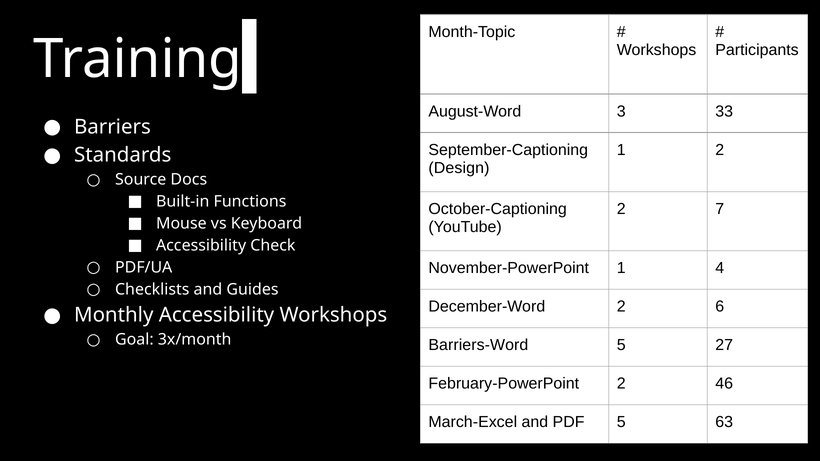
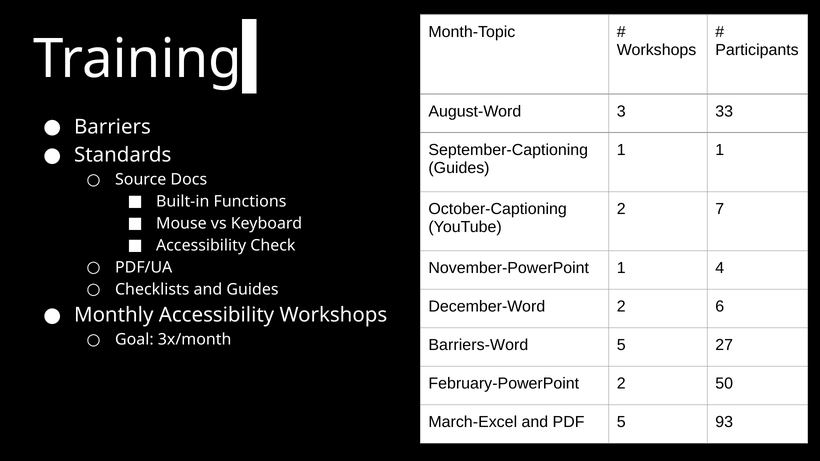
1 2: 2 -> 1 (720, 150)
Design: Design -> Guides (459, 168)
46: 46 -> 50 (724, 384)
63: 63 -> 93 (724, 422)
